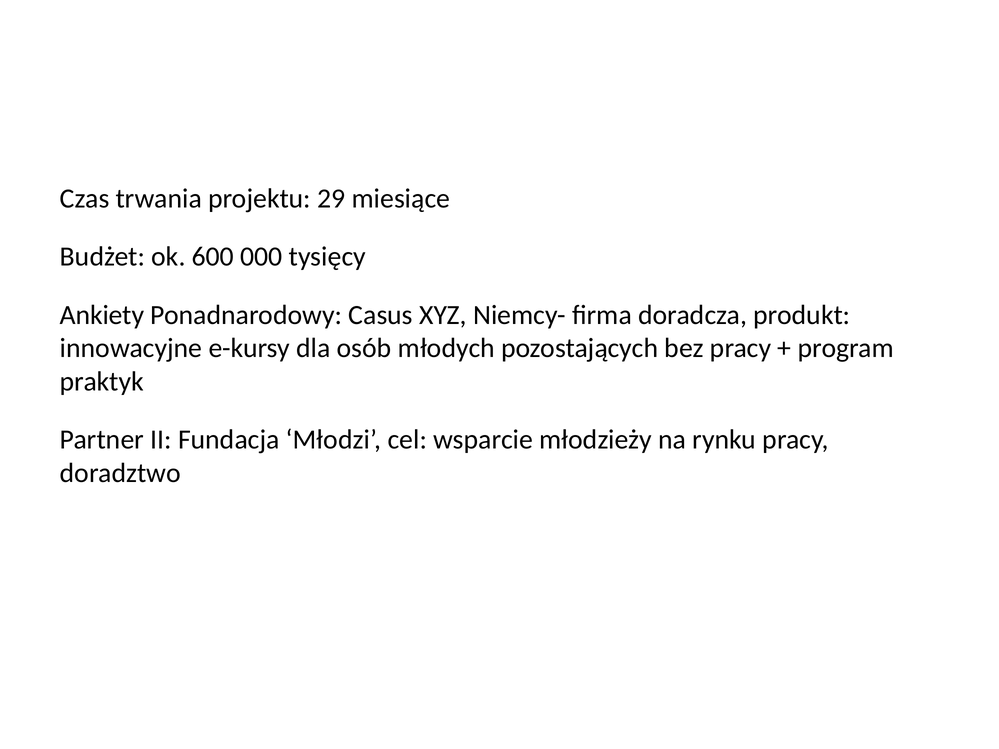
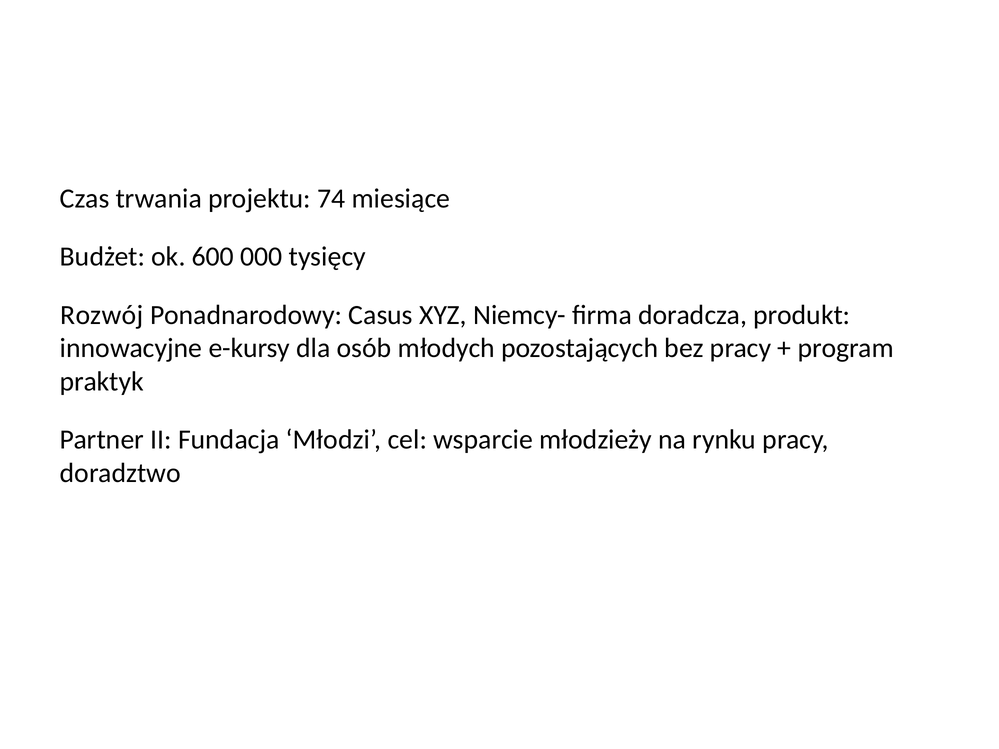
29: 29 -> 74 (331, 198)
Ankiety: Ankiety -> Rozwój (102, 315)
